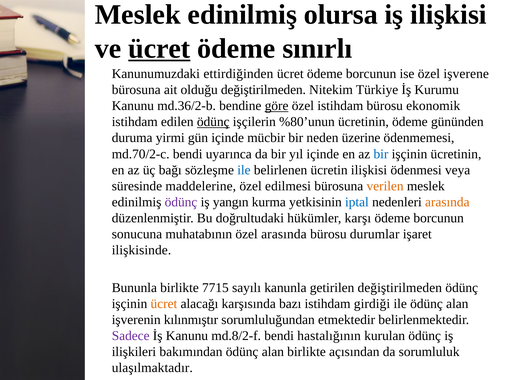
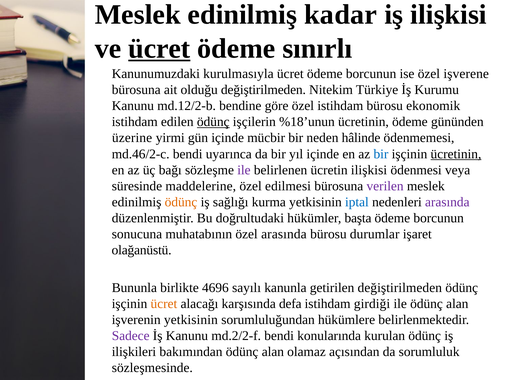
olursa: olursa -> kadar (341, 15)
ettirdiğinden: ettirdiğinden -> kurulmasıyla (238, 74)
md.36/2-b: md.36/2-b -> md.12/2-b (187, 106)
göre underline: present -> none (277, 106)
%80’unun: %80’unun -> %18’unun (307, 122)
duruma: duruma -> üzerine (132, 138)
üzerine: üzerine -> hâlinde (361, 138)
md.70/2-c: md.70/2-c -> md.46/2-c (141, 154)
ücretinin underline: none -> present (456, 154)
ile colour: blue -> purple (244, 170)
verilen colour: orange -> purple (385, 186)
ödünç colour: purple -> orange (181, 202)
yangın: yangın -> sağlığı (231, 202)
arasında colour: orange -> purple (447, 202)
karşı: karşı -> başta (358, 218)
ilişkisinde: ilişkisinde -> olağanüstü (142, 250)
7715: 7715 -> 4696 (215, 288)
bazı: bazı -> defa (290, 304)
işverenin kılınmıştır: kılınmıştır -> yetkisinin (191, 320)
etmektedir: etmektedir -> hükümlere (347, 320)
md.8/2-f: md.8/2-f -> md.2/2-f (236, 336)
hastalığının: hastalığının -> konularında (329, 336)
alan birlikte: birlikte -> olamaz (307, 352)
ulaşılmaktadır: ulaşılmaktadır -> sözleşmesinde (152, 368)
